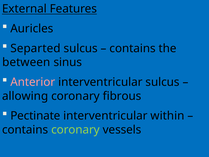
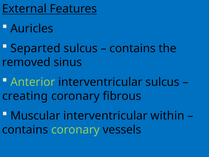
between: between -> removed (26, 62)
Anterior colour: pink -> light green (33, 82)
allowing: allowing -> creating (25, 96)
Pectinate: Pectinate -> Muscular (35, 116)
